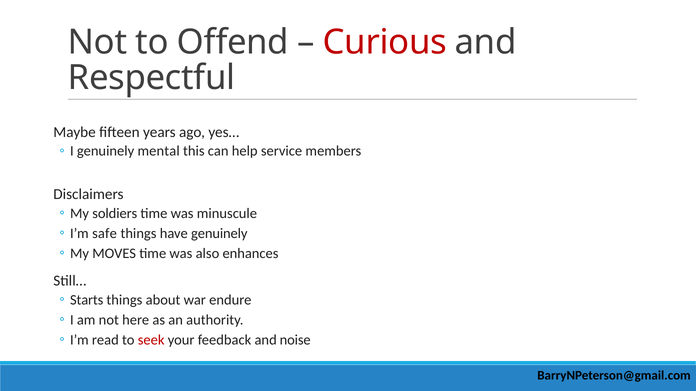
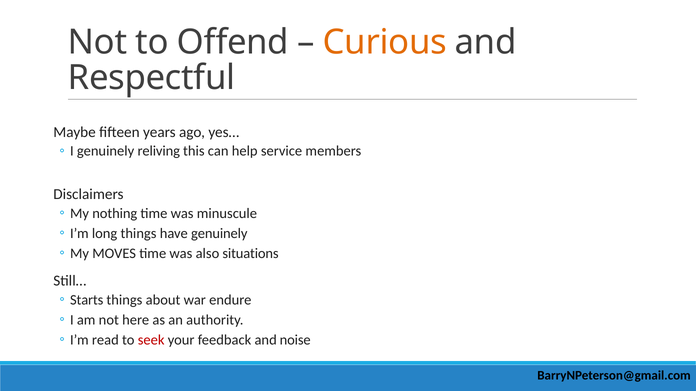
Curious colour: red -> orange (385, 42)
mental: mental -> reliving (159, 151)
soldiers: soldiers -> nothing (115, 214)
safe: safe -> long (105, 234)
enhances: enhances -> situations (251, 254)
